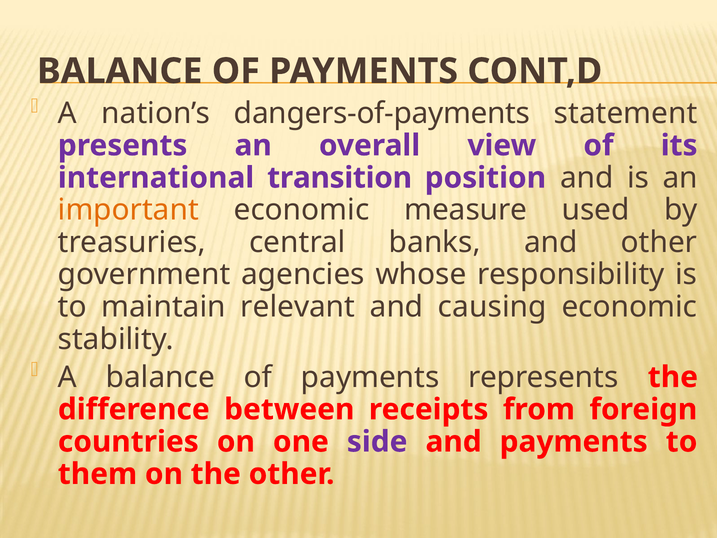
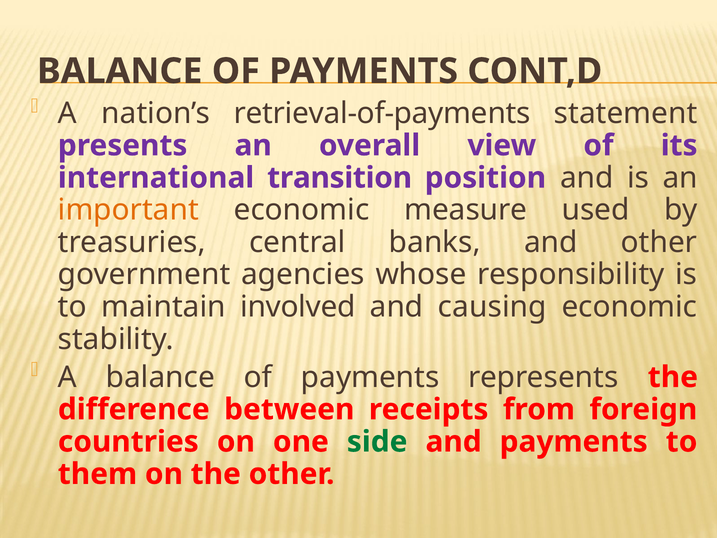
dangers-of-payments: dangers-of-payments -> retrieval-of-payments (382, 113)
relevant: relevant -> involved (298, 307)
side colour: purple -> green (377, 442)
